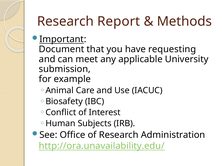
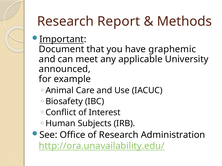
requesting: requesting -> graphemic (172, 49)
submission: submission -> announced (65, 69)
